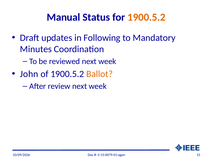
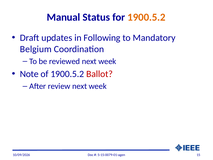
Minutes: Minutes -> Belgium (36, 49)
John: John -> Note (29, 74)
Ballot colour: orange -> red (100, 74)
